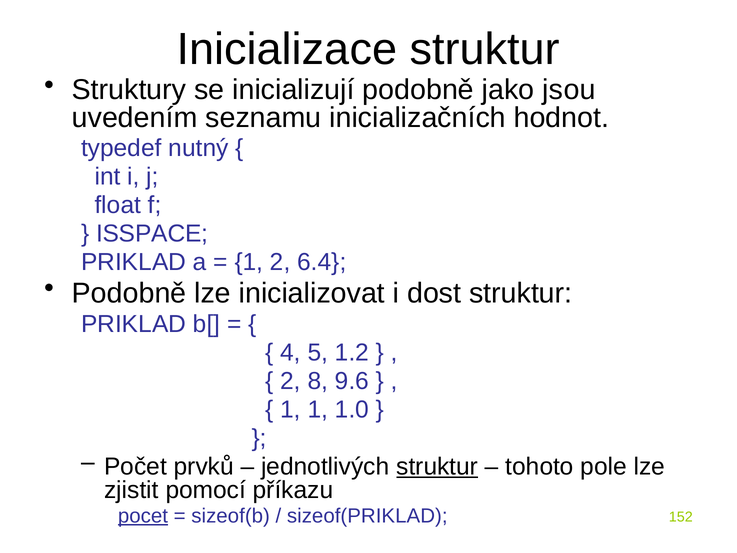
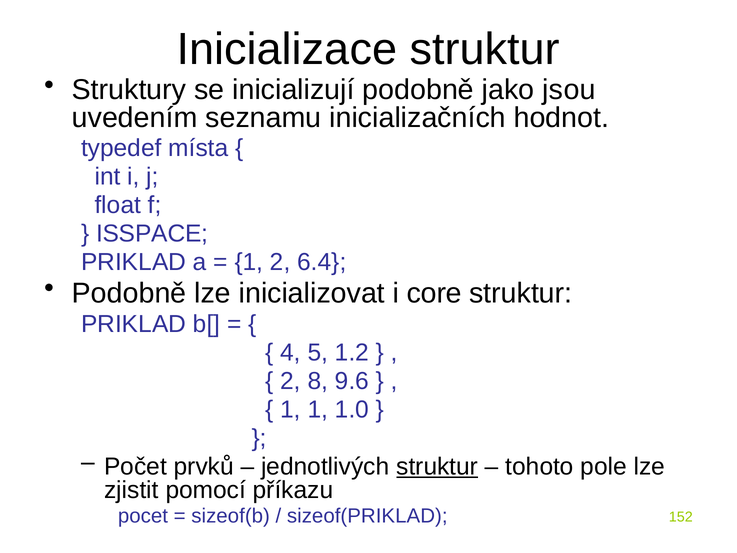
nutný: nutný -> místa (198, 148)
dost: dost -> core (434, 293)
pocet underline: present -> none (143, 516)
